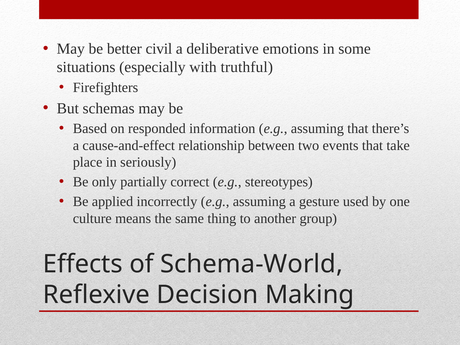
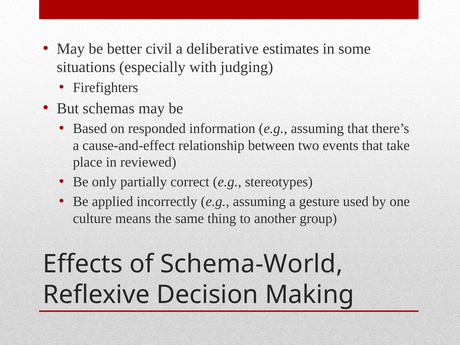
emotions: emotions -> estimates (291, 49)
truthful: truthful -> judging (247, 67)
seriously: seriously -> reviewed (148, 162)
